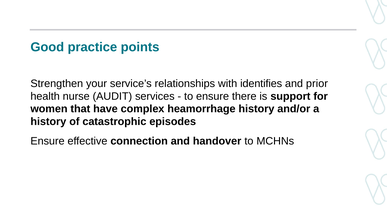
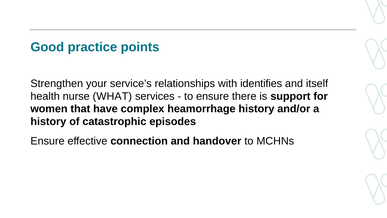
prior: prior -> itself (317, 84)
AUDIT: AUDIT -> WHAT (112, 96)
